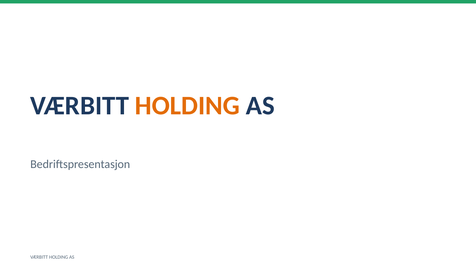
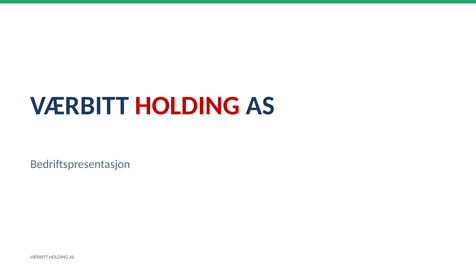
HOLDING colour: orange -> red (187, 106)
